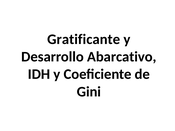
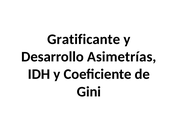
Abarcativo: Abarcativo -> Asimetrías (122, 57)
